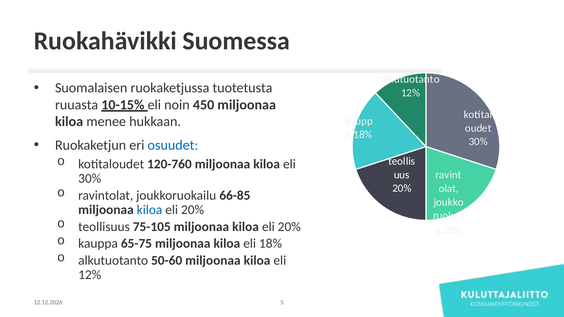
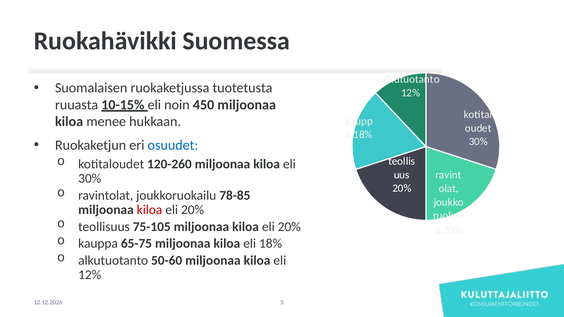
120-760: 120-760 -> 120-260 (169, 164)
66-85: 66-85 -> 78-85 (235, 196)
kiloa colour: blue -> red (149, 210)
